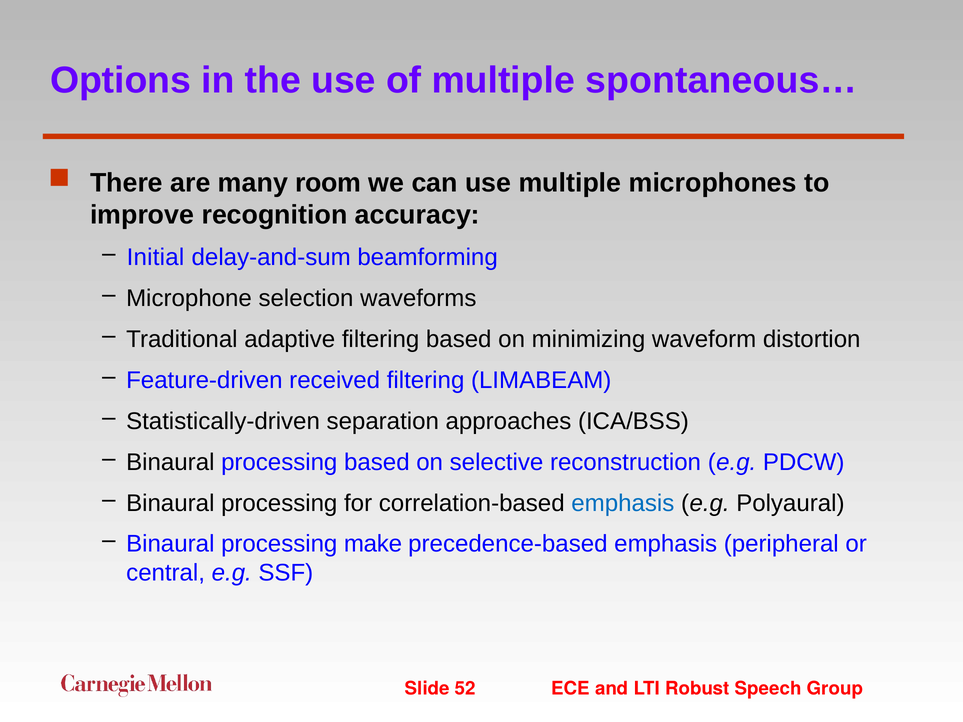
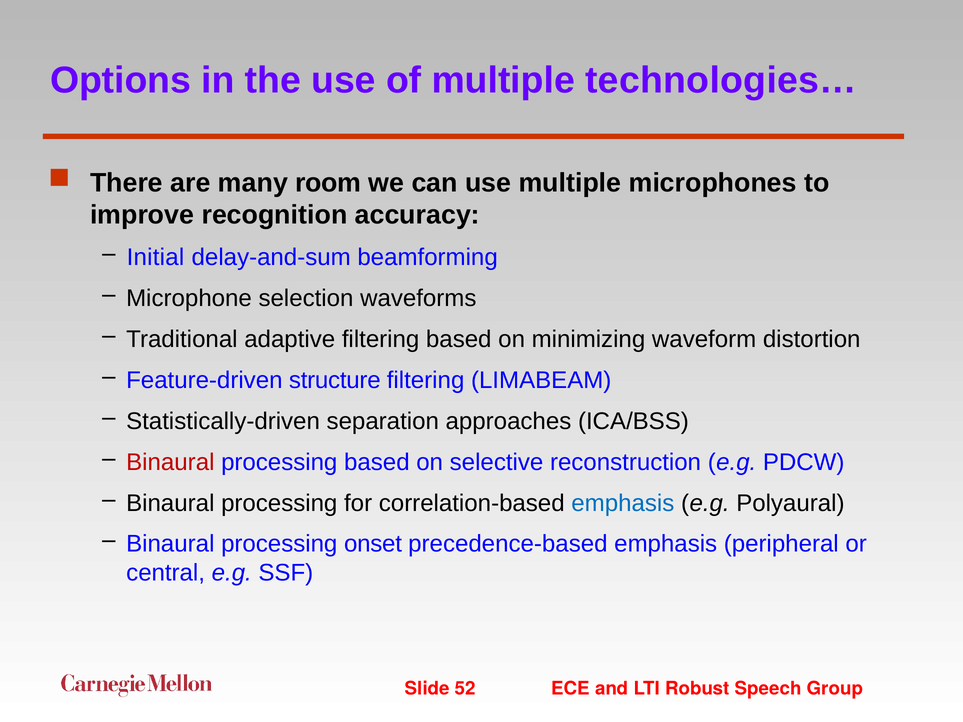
spontaneous…: spontaneous… -> technologies… (721, 80)
received: received -> structure (335, 380)
Binaural colour: black -> red (170, 462)
make: make -> onset (373, 544)
